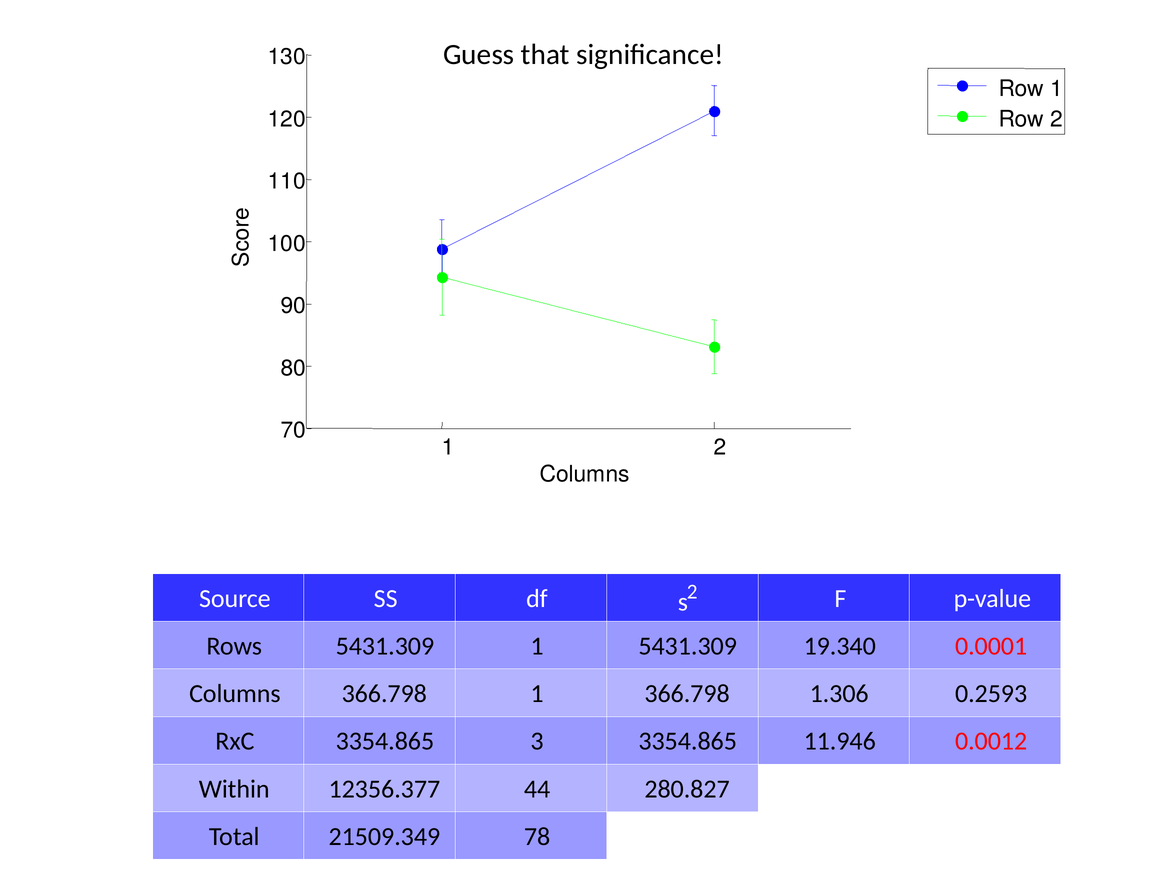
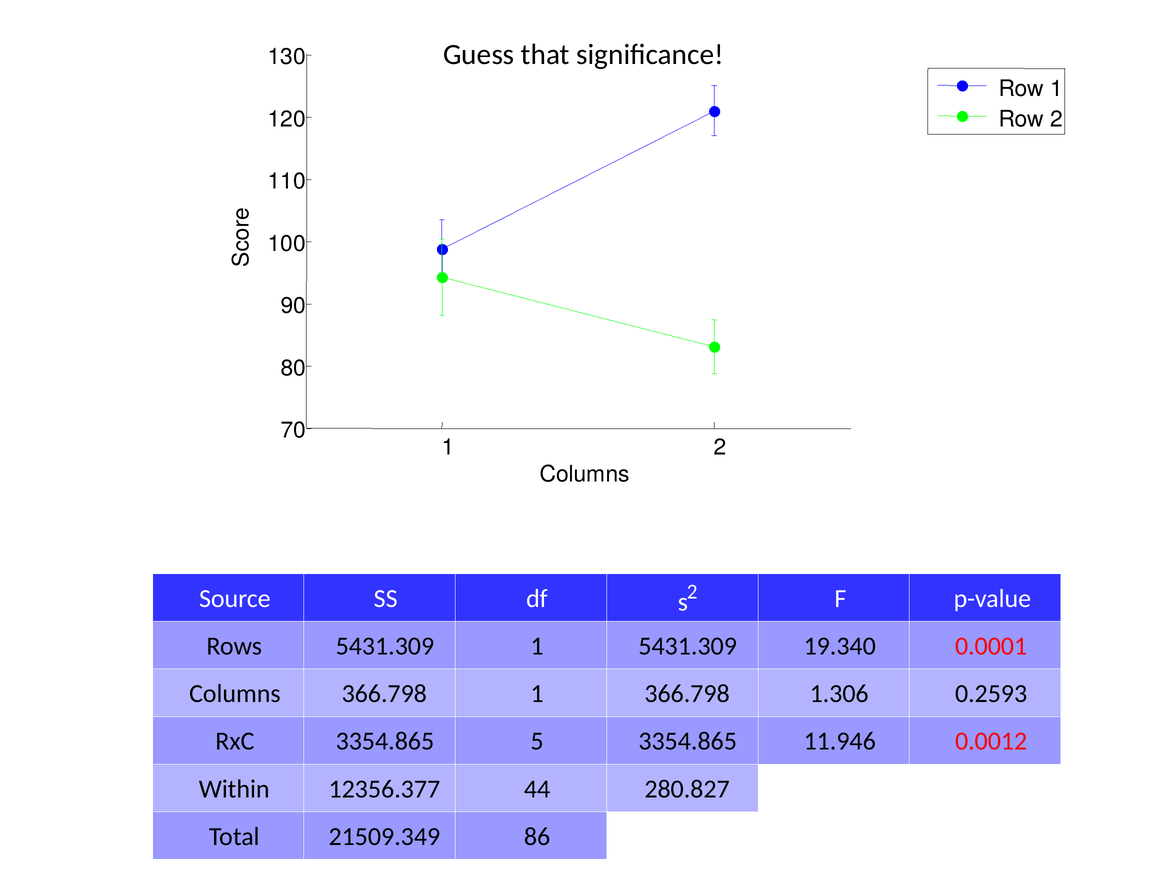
3: 3 -> 5 (537, 741)
78: 78 -> 86 (537, 837)
